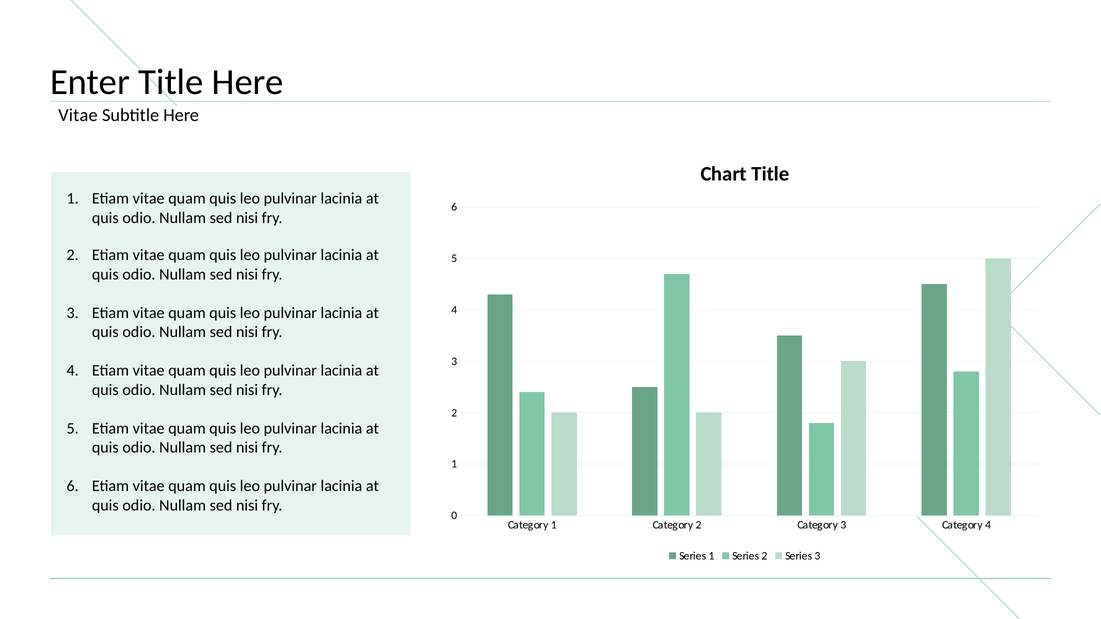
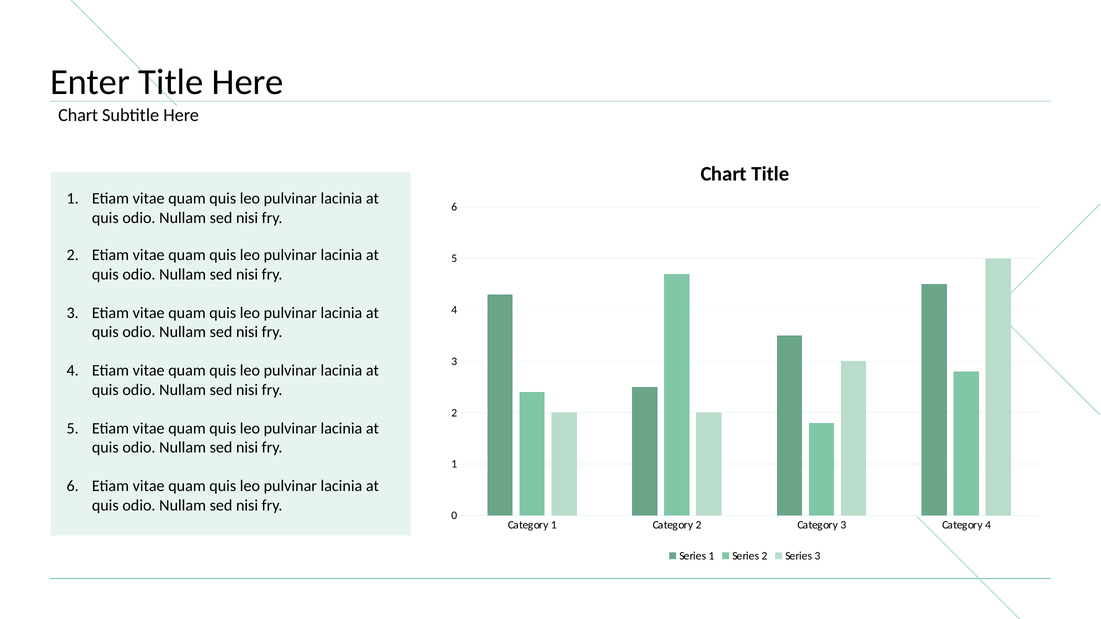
Vitae: Vitae -> Chart (78, 115)
